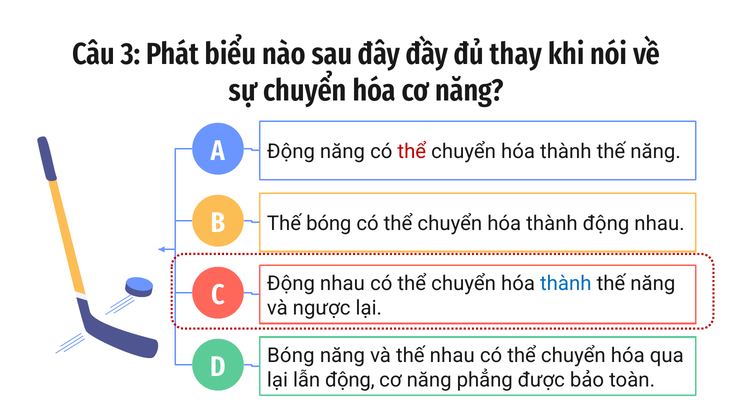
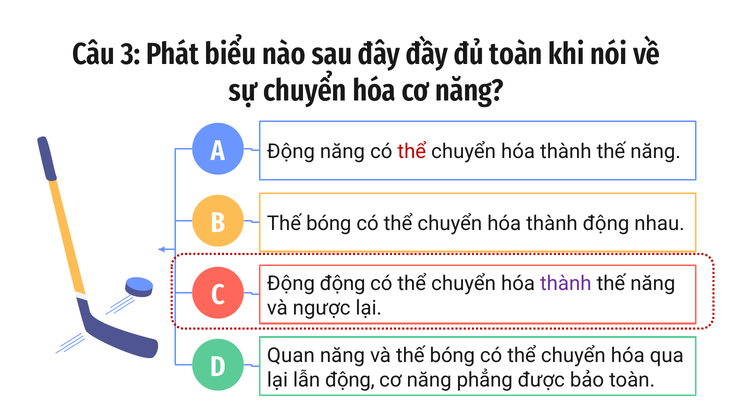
đủ thay: thay -> toàn (516, 54)
nhau: nhau -> động (343, 284)
thành colour: blue -> purple (566, 284)
Bóng: Bóng -> Quan (291, 356)
và thế nhau: nhau -> bóng (452, 356)
